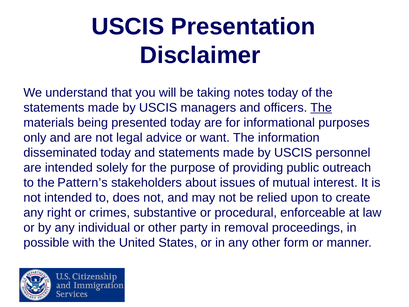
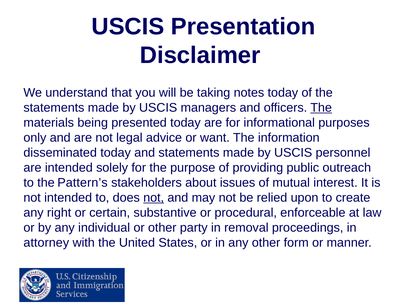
not underline: none -> present (154, 197)
crimes: crimes -> certain (110, 212)
possible: possible -> attorney (46, 242)
